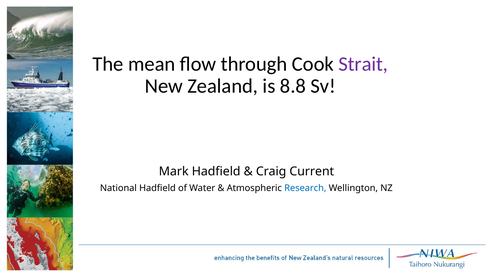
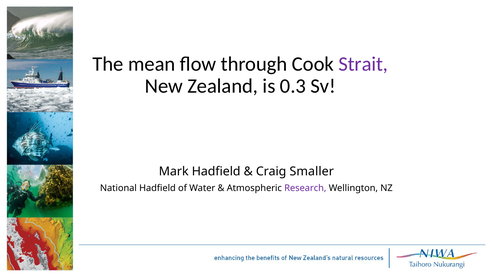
8.8: 8.8 -> 0.3 (293, 86)
Current: Current -> Smaller (312, 171)
Research colour: blue -> purple (305, 188)
